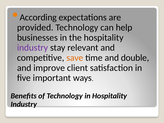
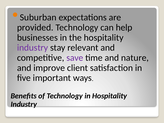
According: According -> Suburban (38, 17)
save colour: orange -> purple (75, 58)
double: double -> nature (135, 58)
